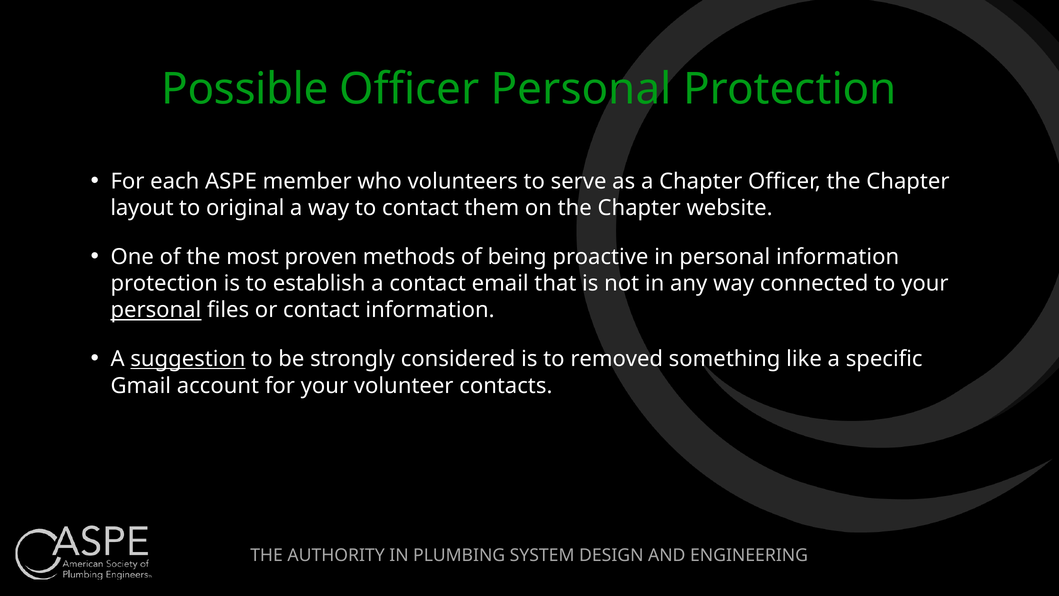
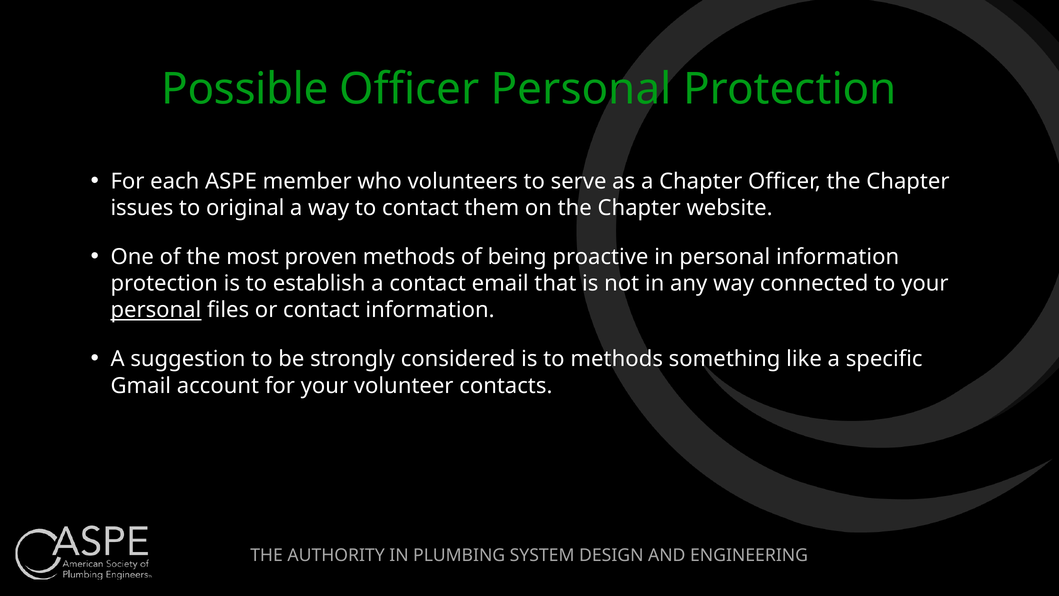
layout: layout -> issues (142, 208)
suggestion underline: present -> none (188, 359)
to removed: removed -> methods (617, 359)
